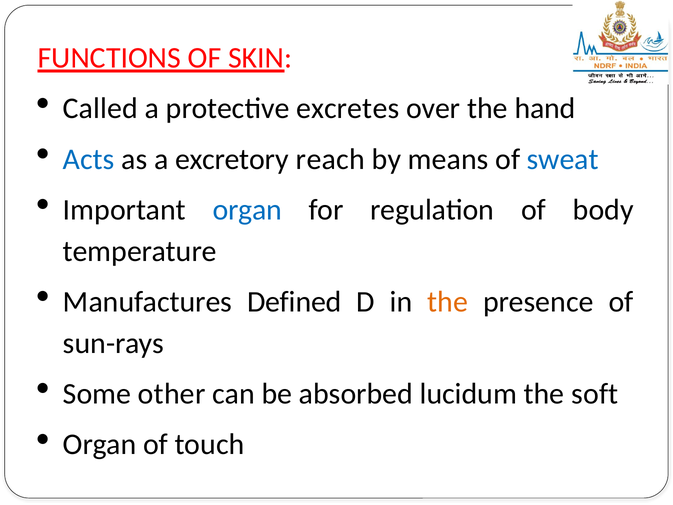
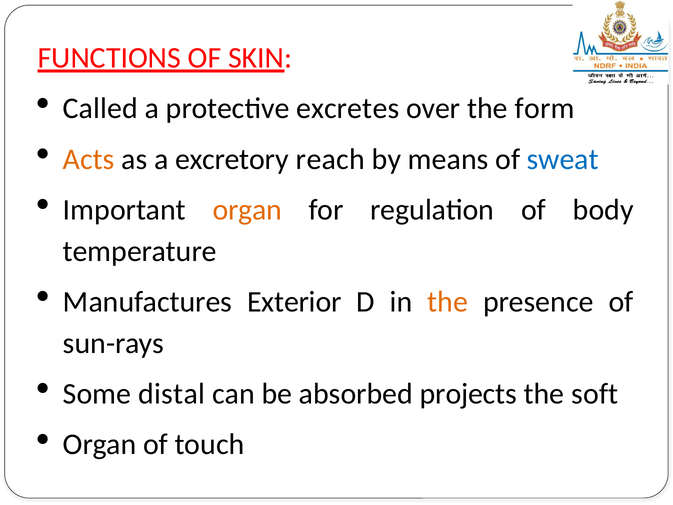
hand: hand -> form (545, 109)
Acts colour: blue -> orange (89, 159)
organ colour: blue -> orange (247, 210)
Defined: Defined -> Exterior (294, 302)
other: other -> distal (172, 394)
lucidum: lucidum -> projects (468, 394)
